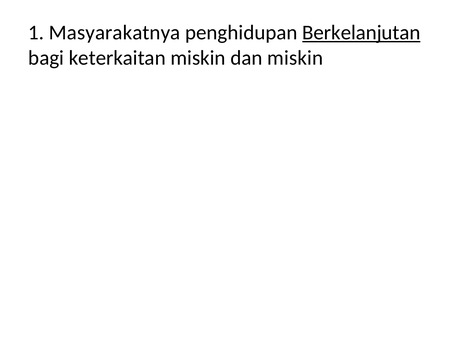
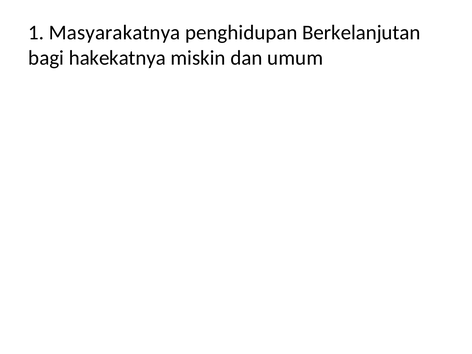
Berkelanjutan underline: present -> none (361, 33)
keterkaitan: keterkaitan -> hakekatnya (117, 58)
dan miskin: miskin -> umum (295, 58)
